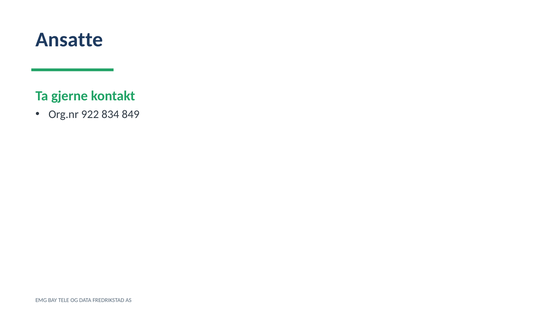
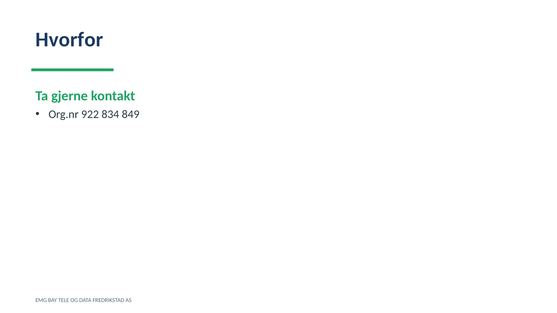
Ansatte: Ansatte -> Hvorfor (69, 40)
